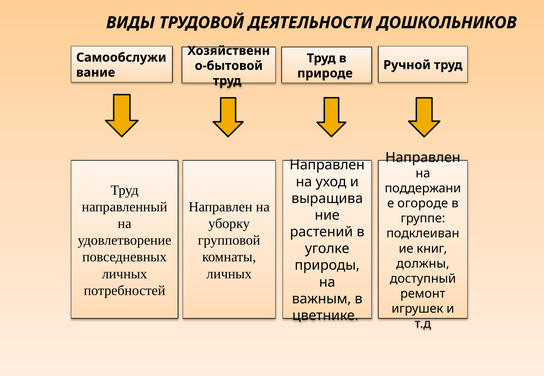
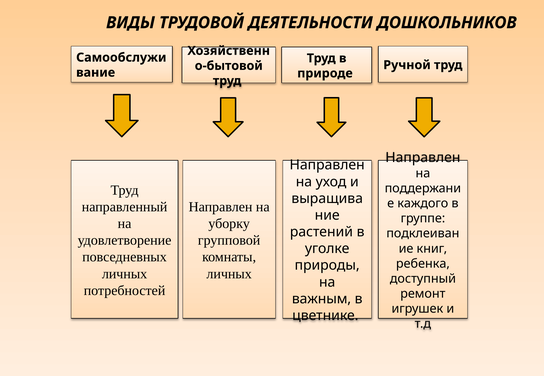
огороде: огороде -> каждого (423, 204)
должны: должны -> ребенка (423, 264)
